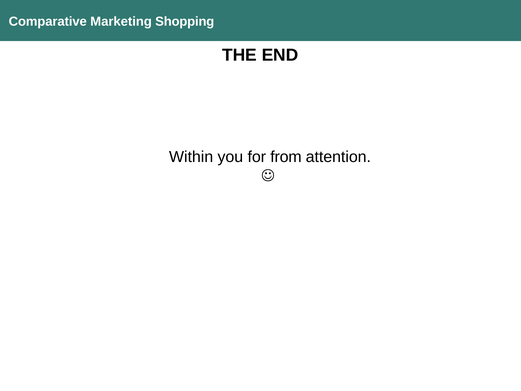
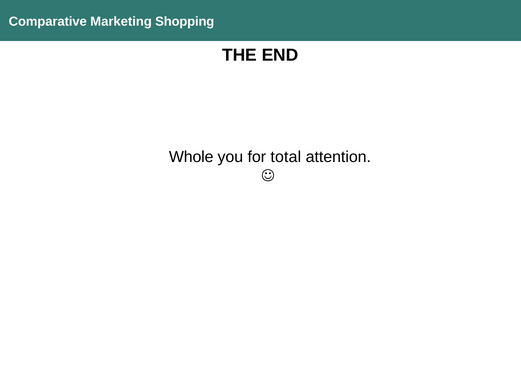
Within: Within -> Whole (191, 157)
from: from -> total (286, 157)
